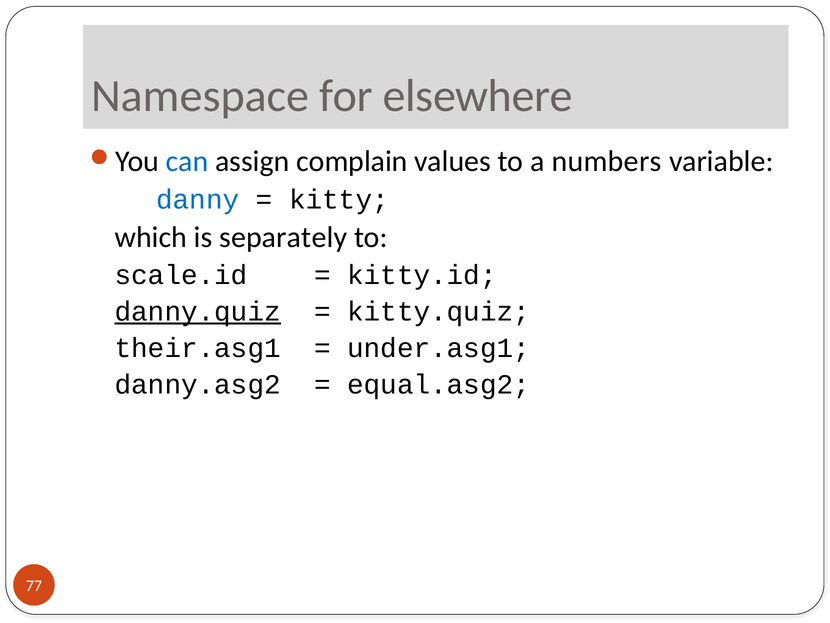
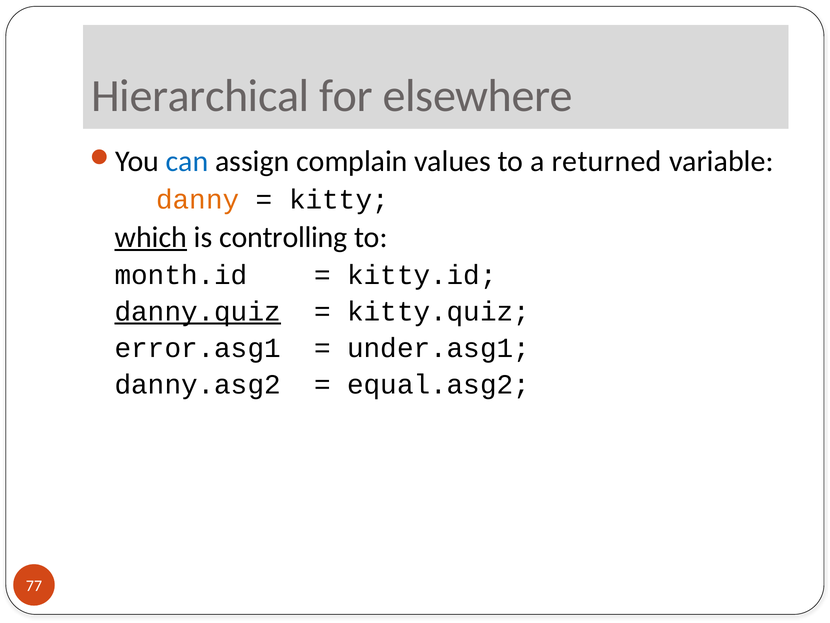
Namespace: Namespace -> Hierarchical (200, 96)
numbers: numbers -> returned (607, 161)
danny colour: blue -> orange (198, 199)
which underline: none -> present (151, 237)
separately: separately -> controlling (283, 237)
scale.id: scale.id -> month.id (181, 275)
their.asg1: their.asg1 -> error.asg1 (198, 348)
